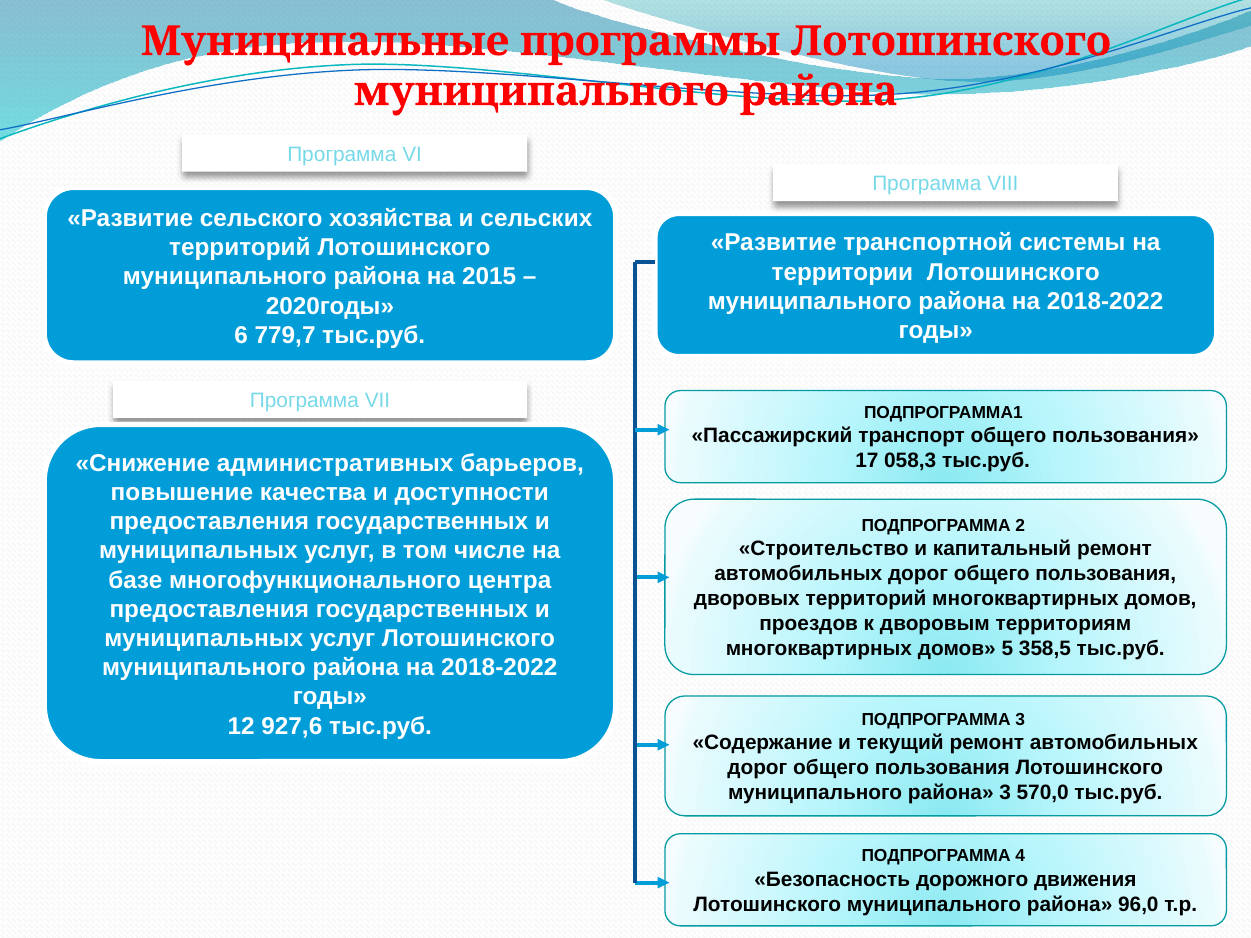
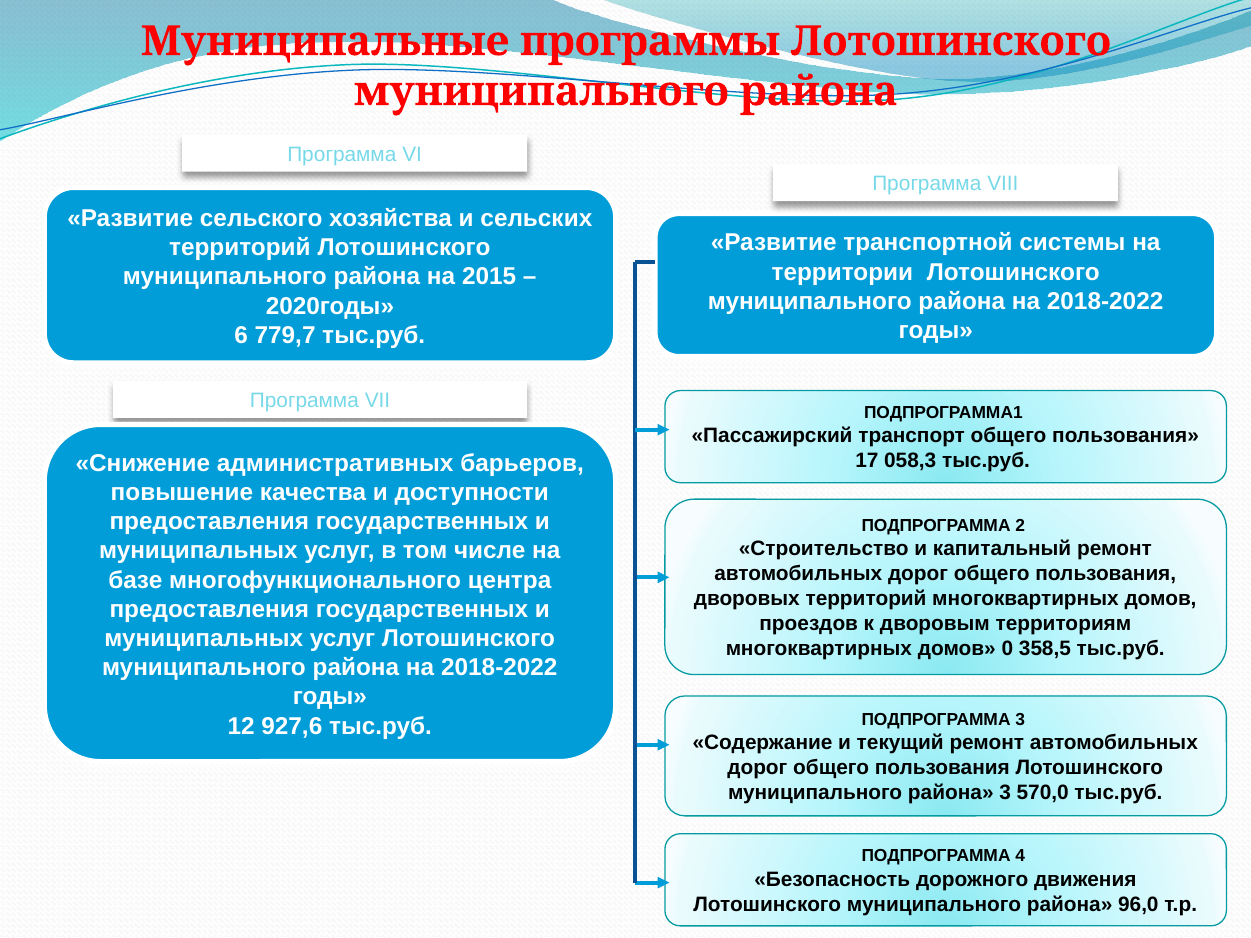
5: 5 -> 0 (1007, 649)
